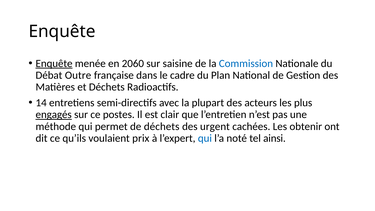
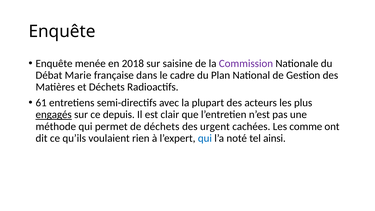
Enquête underline: present -> none (54, 63)
2060: 2060 -> 2018 (133, 63)
Commission colour: blue -> purple (246, 63)
Outre: Outre -> Marie (78, 75)
14: 14 -> 61 (41, 103)
postes: postes -> depuis (119, 115)
obtenir: obtenir -> comme (306, 126)
prix: prix -> rien (141, 138)
